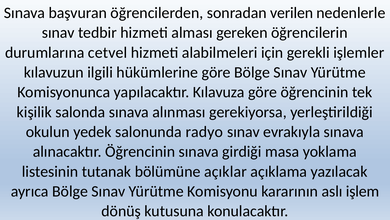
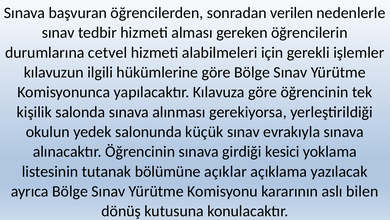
radyo: radyo -> küçük (204, 131)
masa: masa -> kesici (282, 151)
işlem: işlem -> bilen (362, 191)
